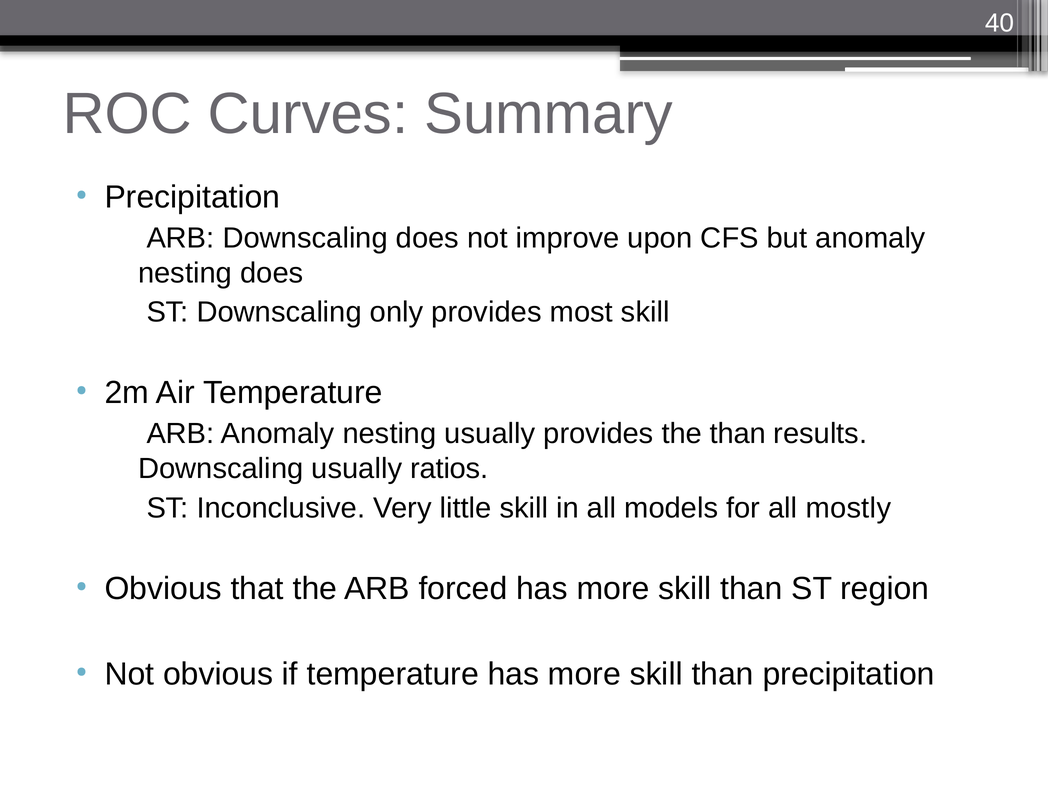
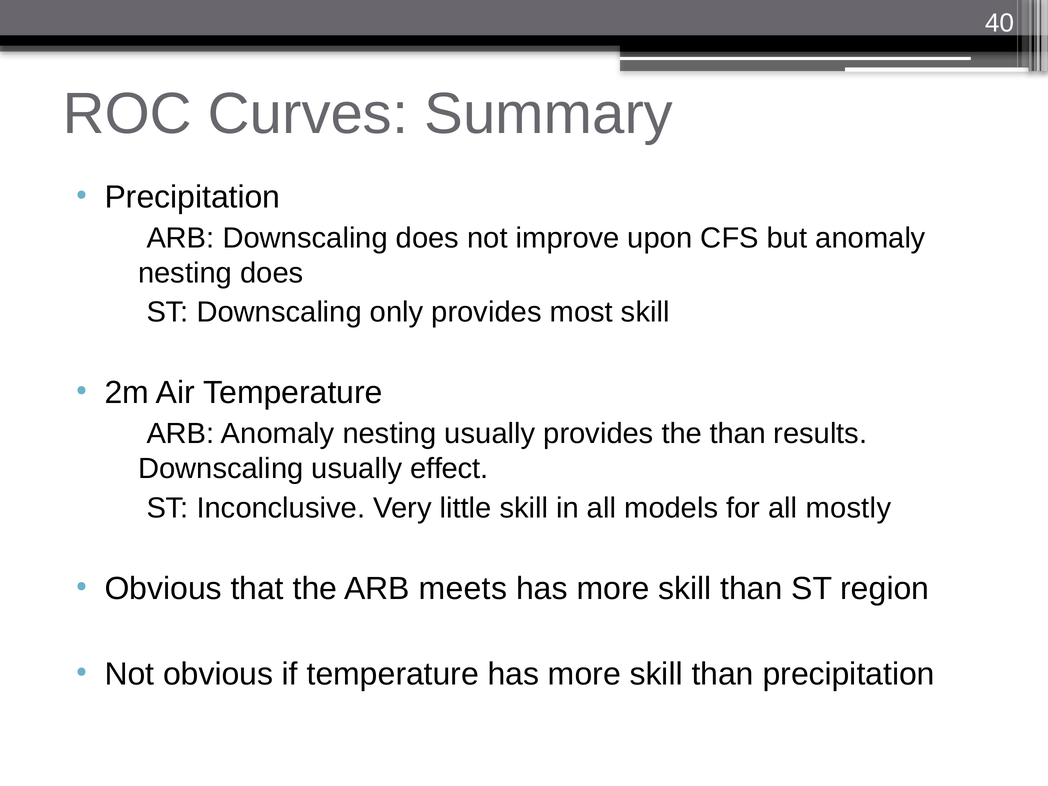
ratios: ratios -> effect (449, 469)
forced: forced -> meets (463, 588)
